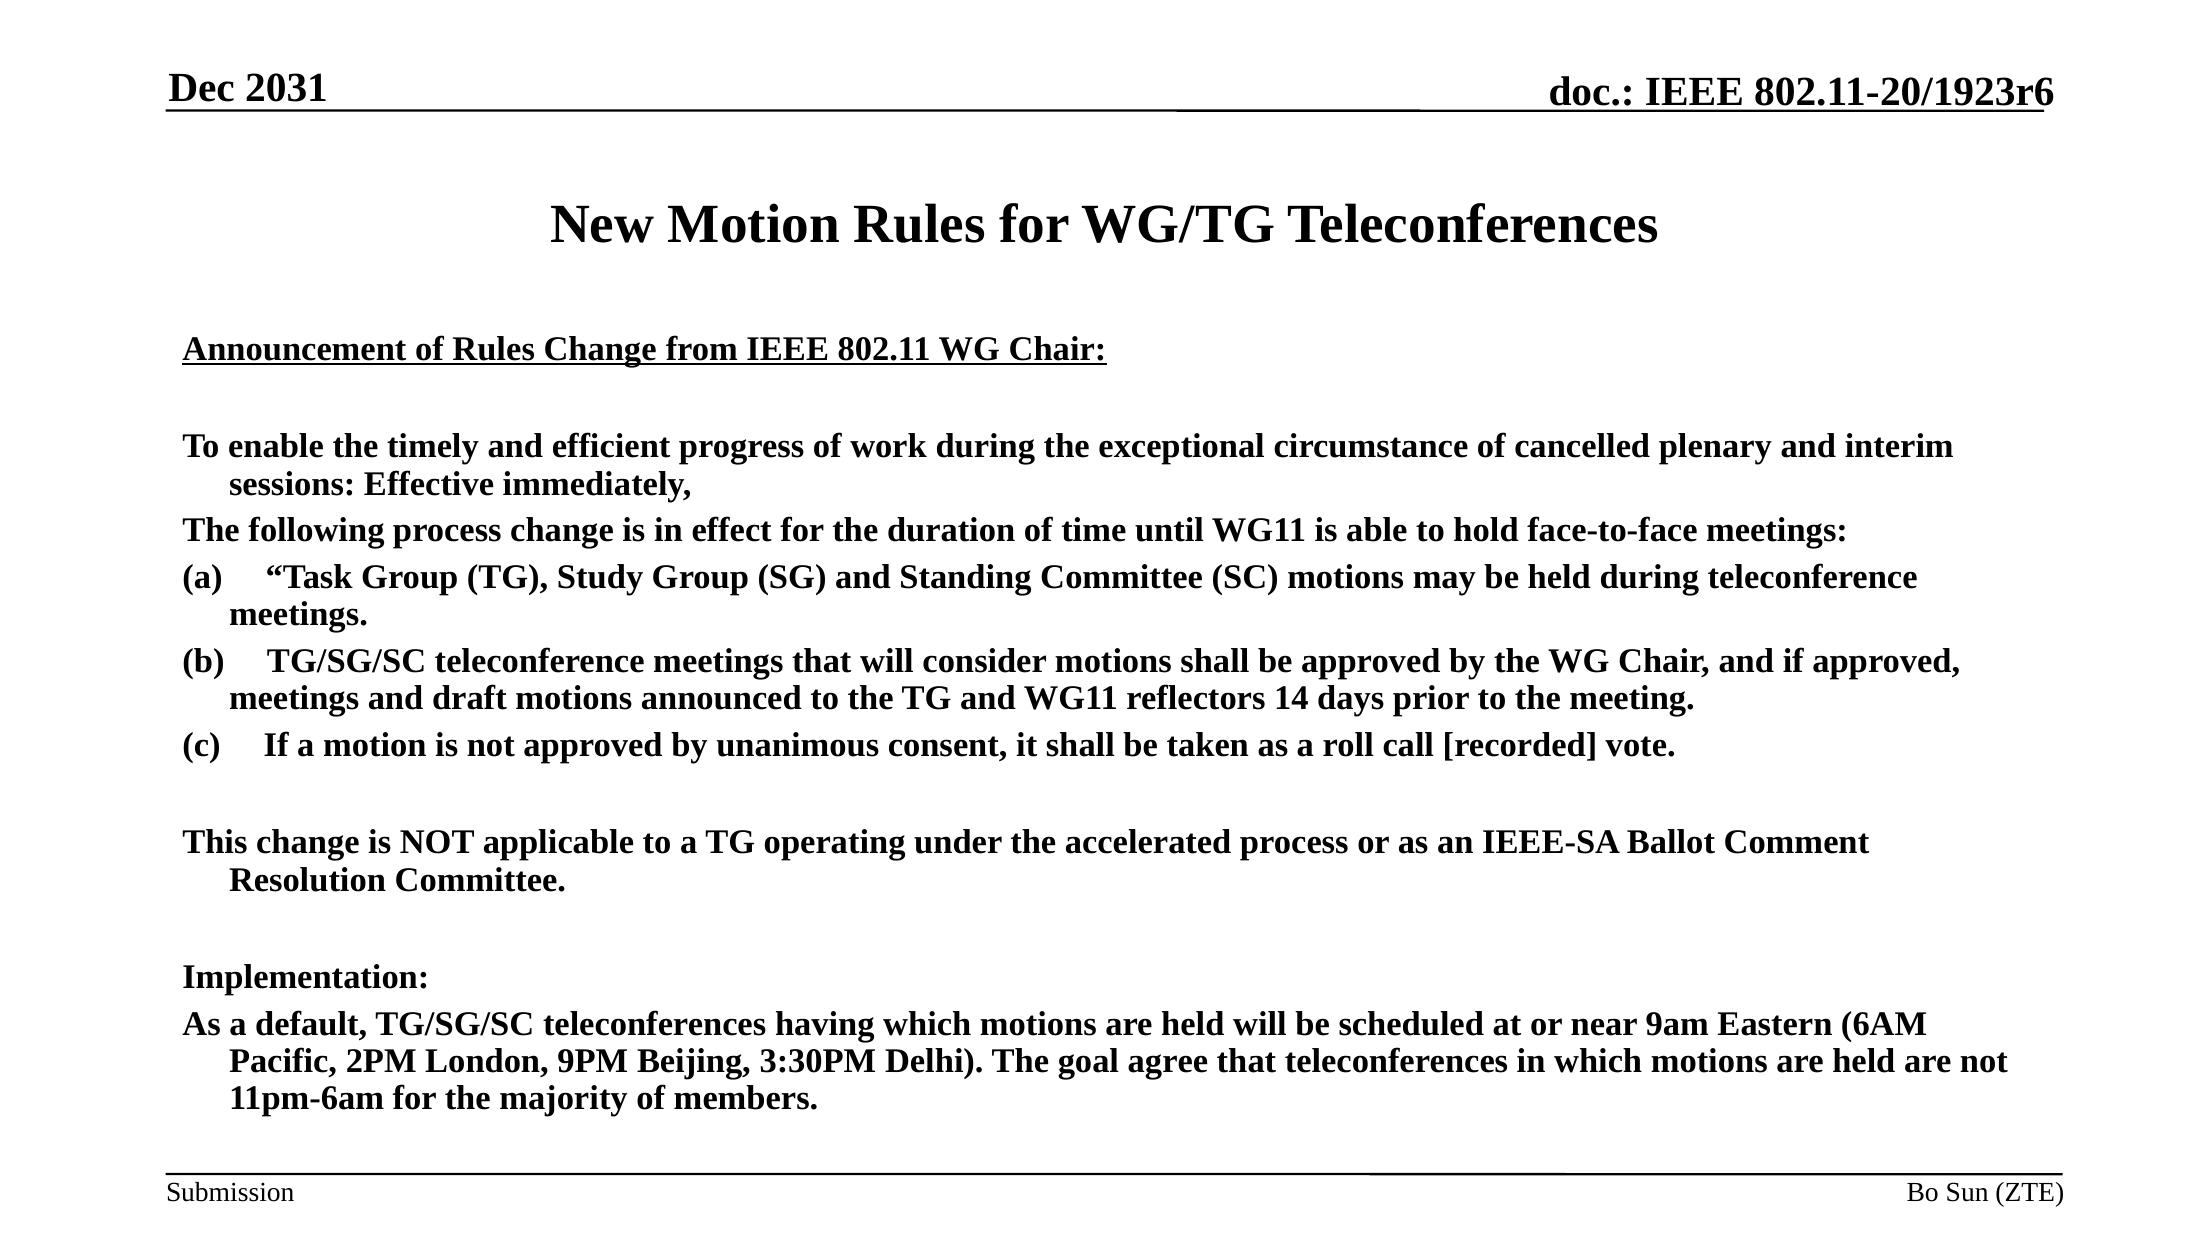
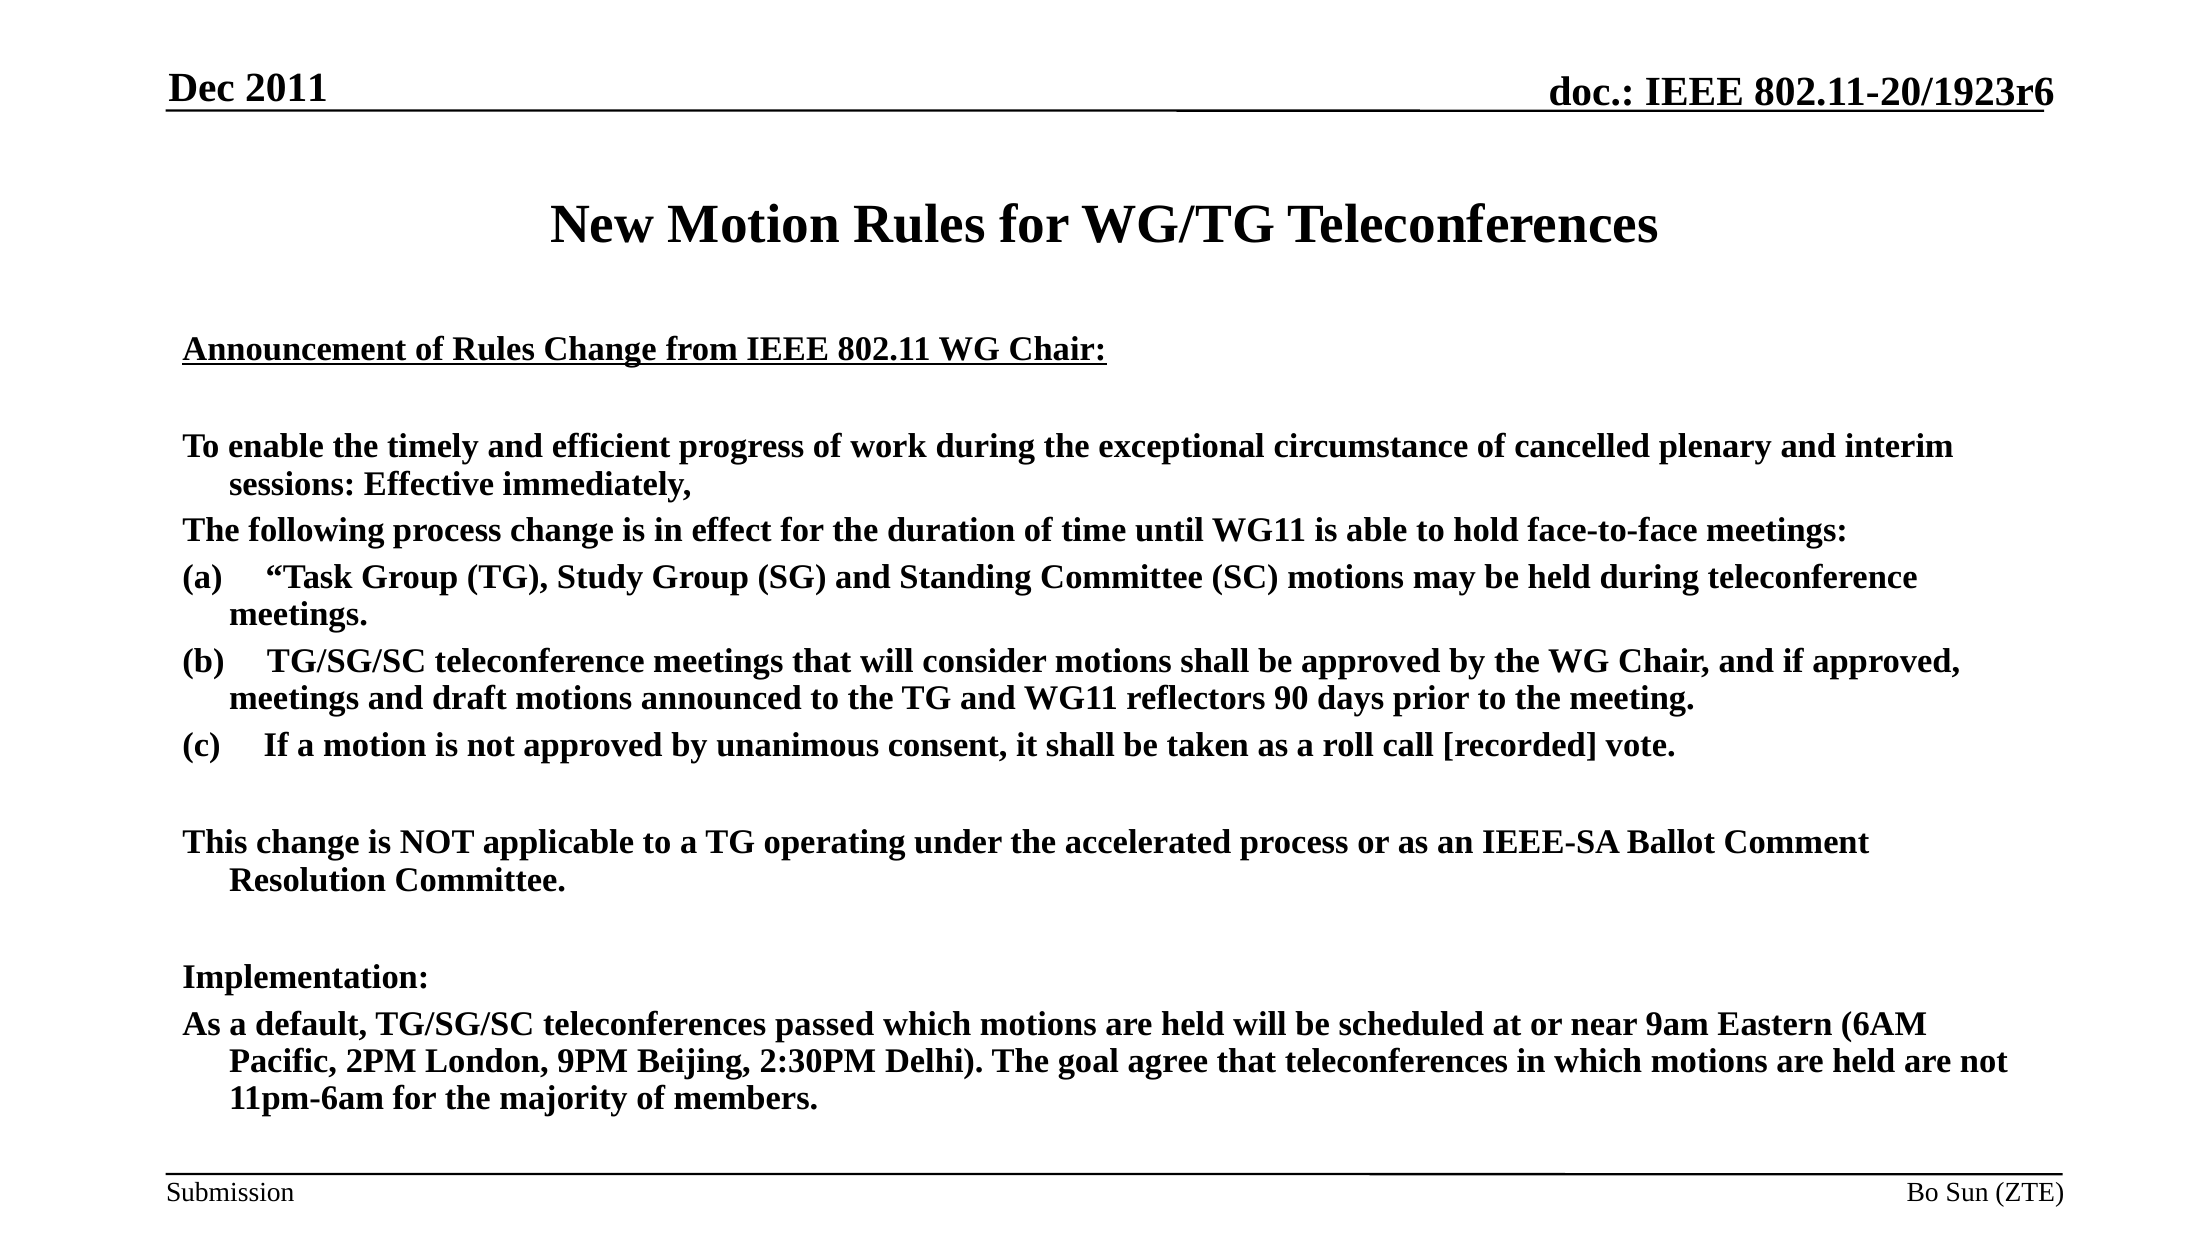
2031: 2031 -> 2011 (287, 88)
14: 14 -> 90 (1291, 698)
having: having -> passed (825, 1024)
3:30PM: 3:30PM -> 2:30PM (818, 1061)
